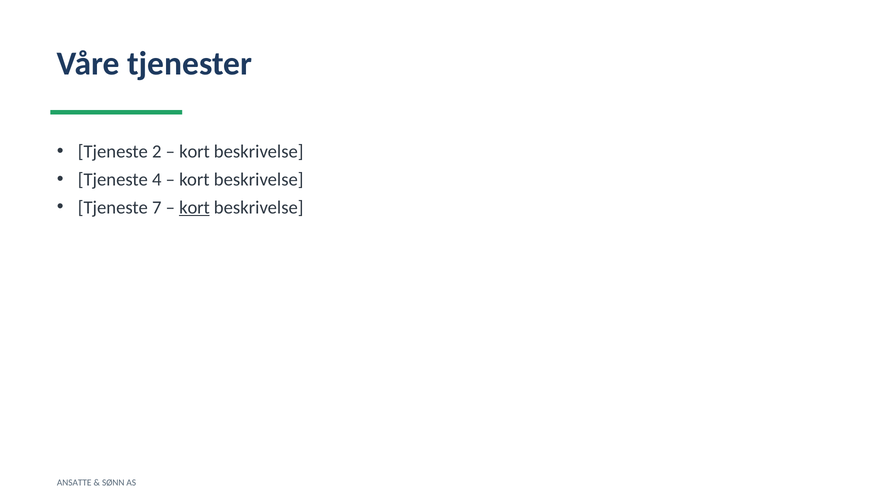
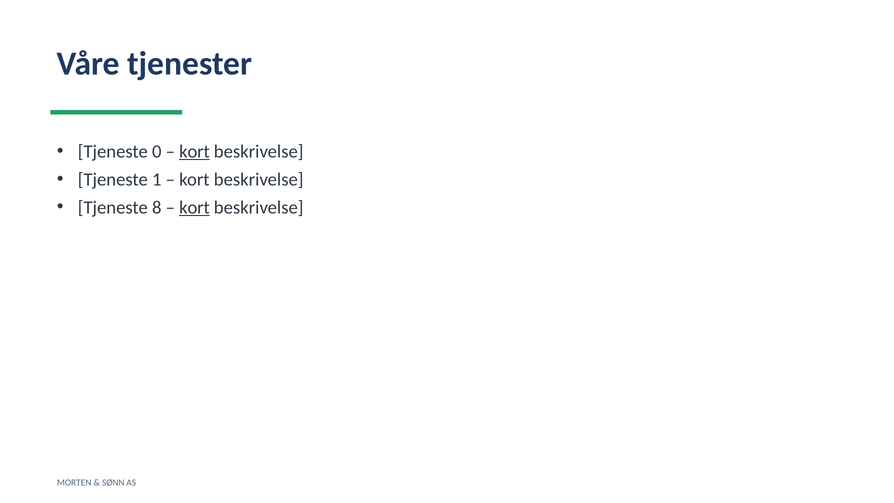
2: 2 -> 0 (157, 151)
kort underline: none -> present (194, 151)
4: 4 -> 1 (157, 179)
7: 7 -> 8 (157, 207)
ANSATTE: ANSATTE -> MORTEN (74, 483)
